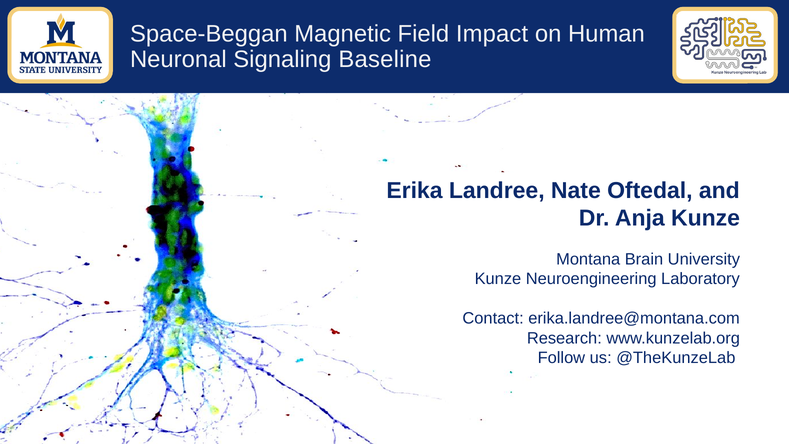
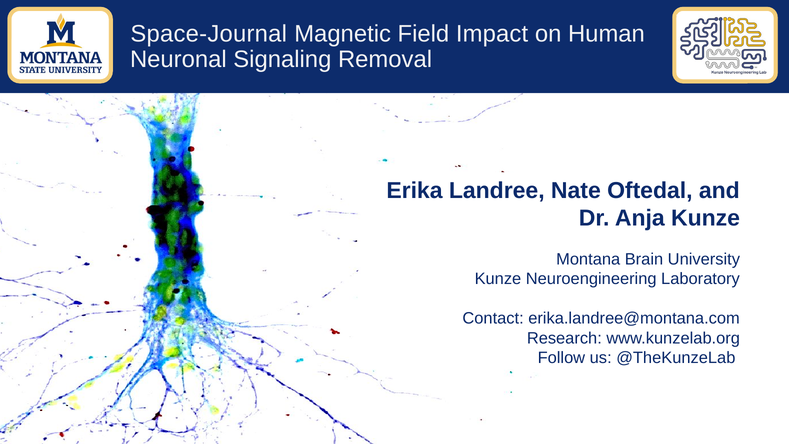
Space-Beggan: Space-Beggan -> Space-Journal (209, 34)
Baseline: Baseline -> Removal (385, 59)
